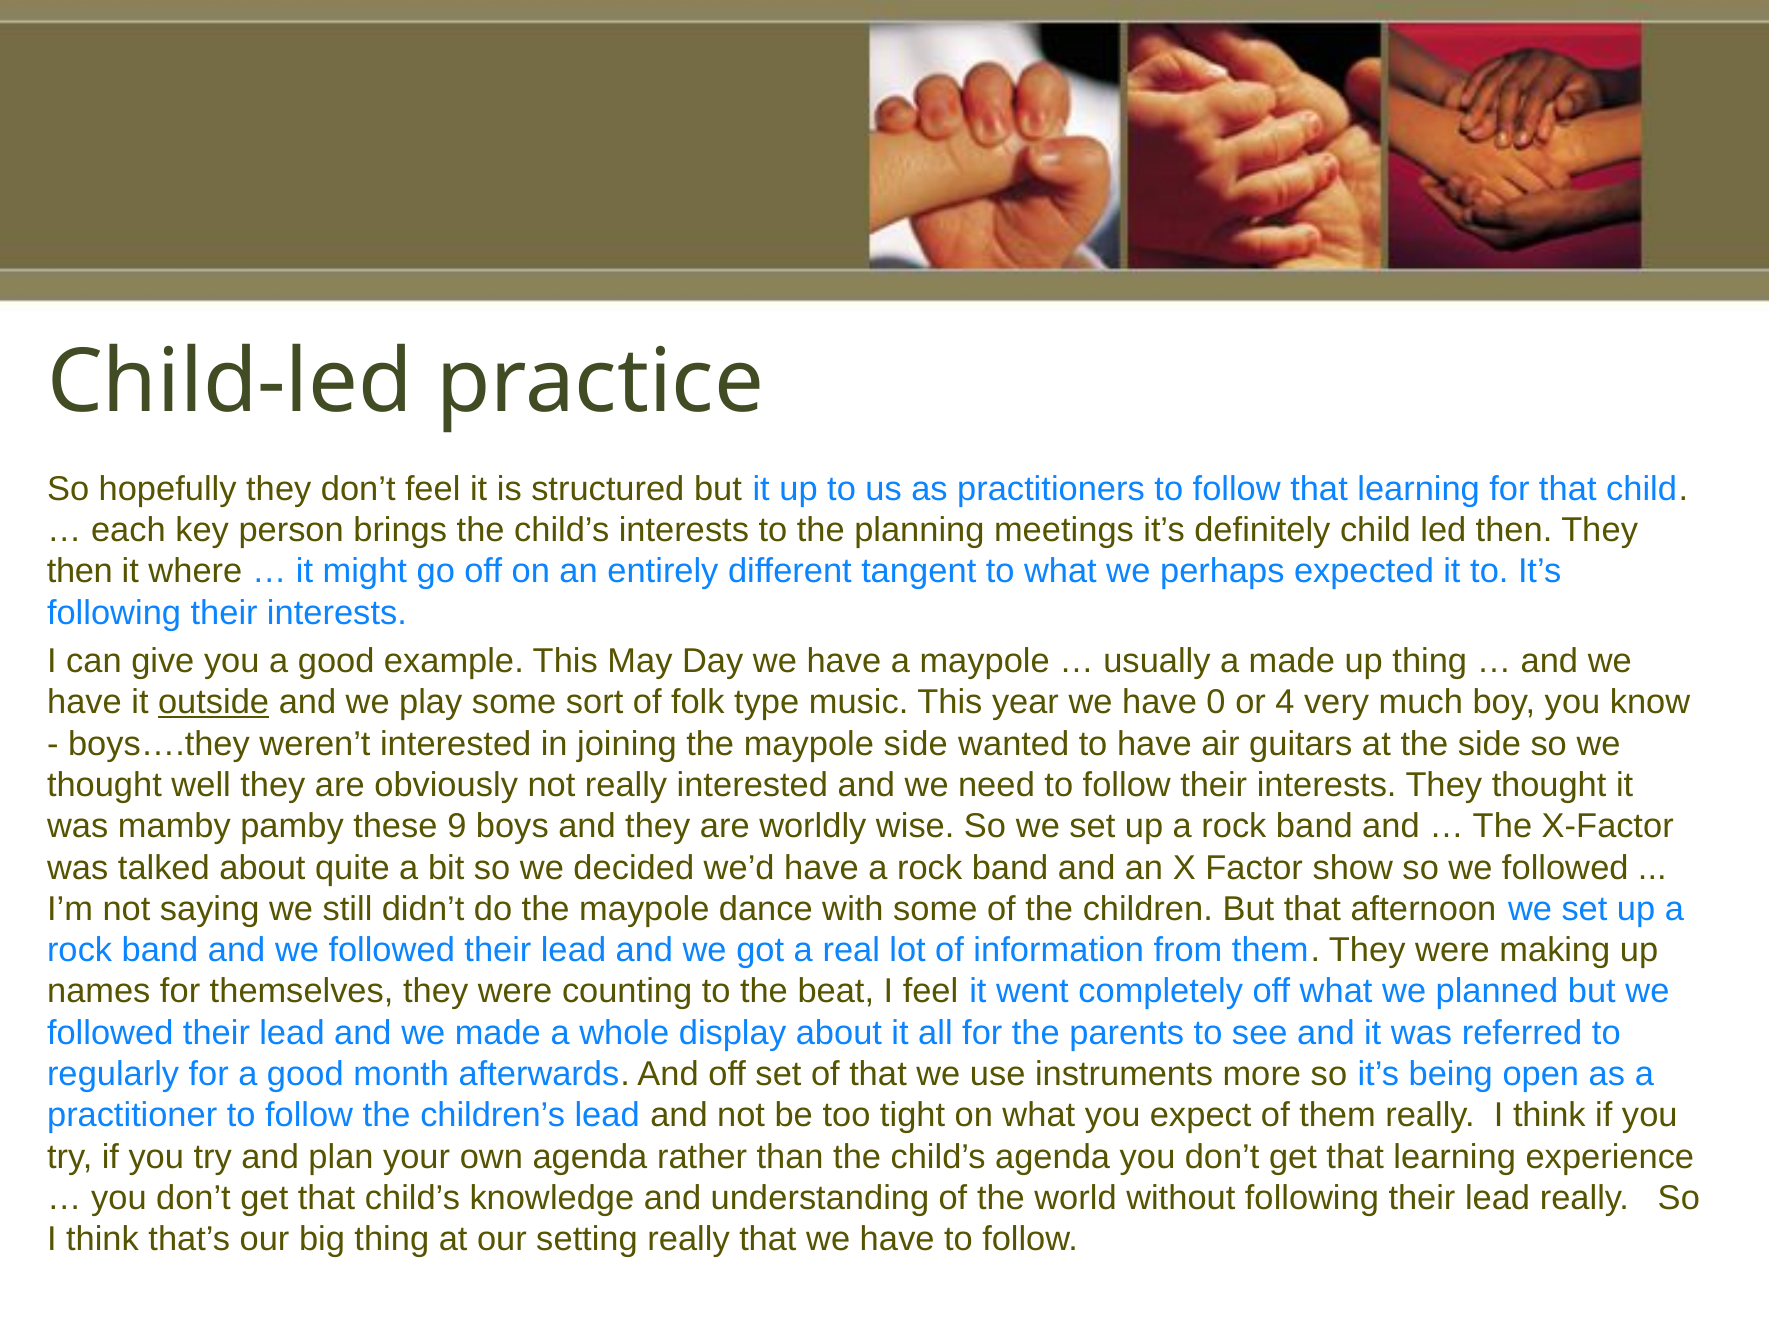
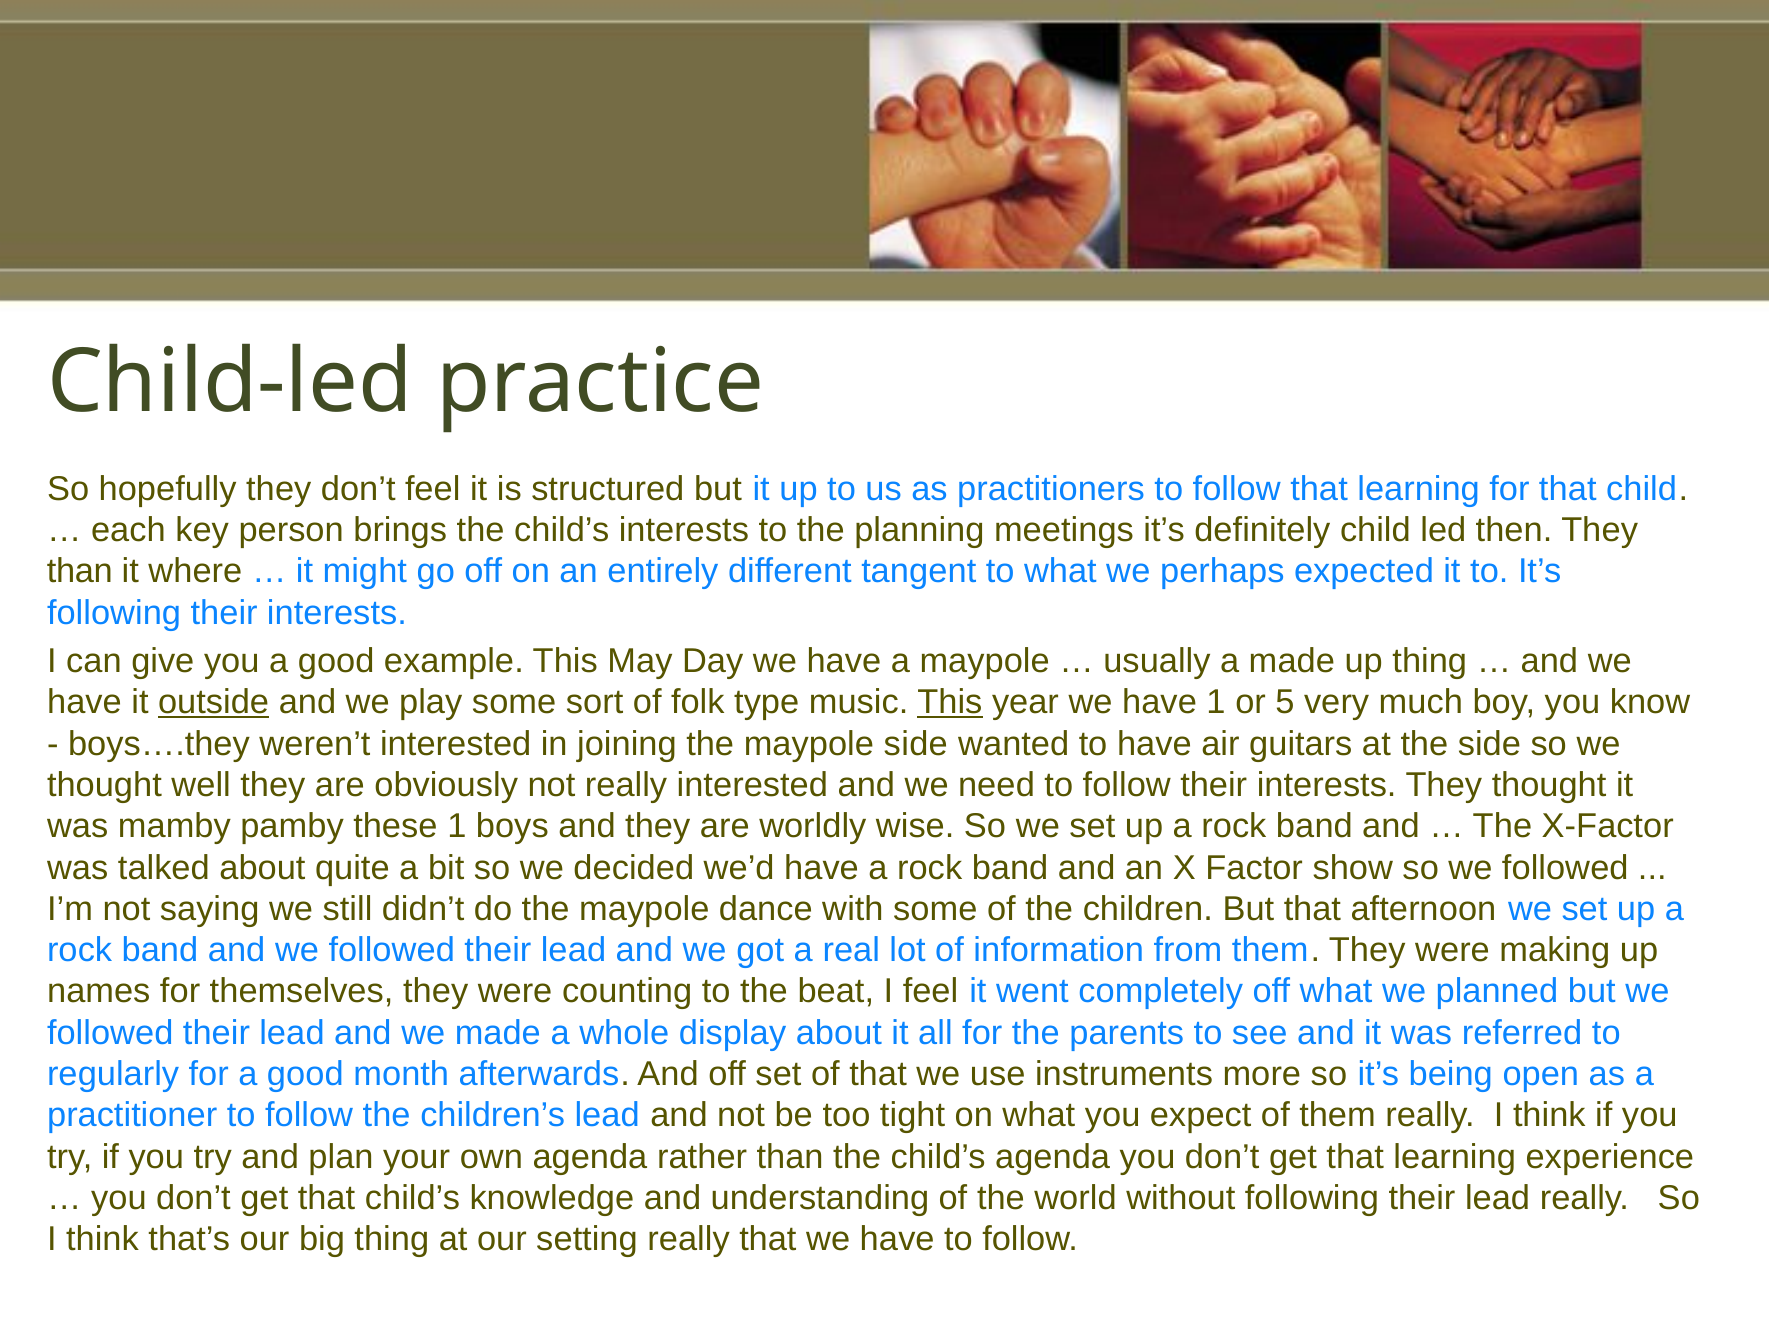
then: then -> than (80, 572)
This underline: none -> present (950, 702)
have 0: 0 -> 1 (1216, 702)
4: 4 -> 5 (1285, 702)
these 9: 9 -> 1 (457, 826)
